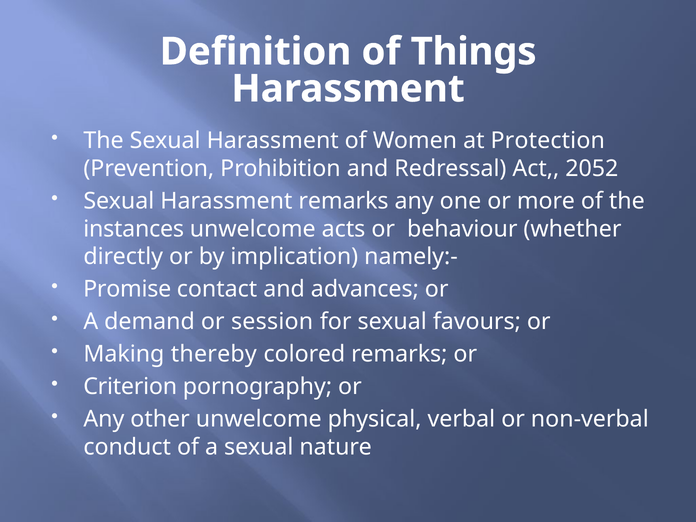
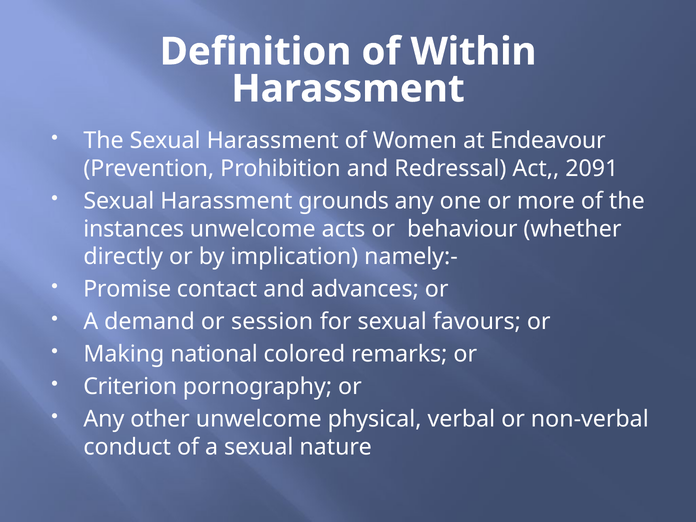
Things: Things -> Within (474, 52)
Protection: Protection -> Endeavour (548, 141)
2052: 2052 -> 2091 (592, 169)
Harassment remarks: remarks -> grounds (344, 201)
thereby: thereby -> national (214, 354)
